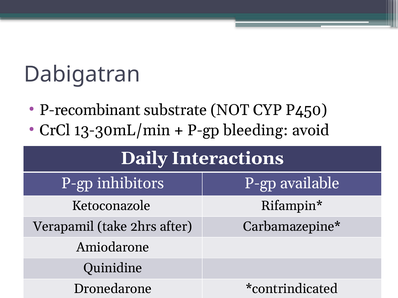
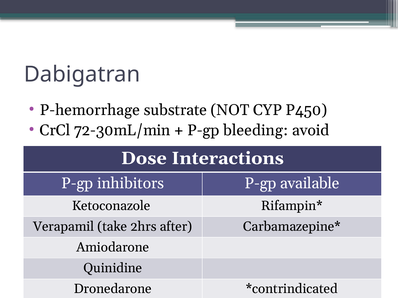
P-recombinant: P-recombinant -> P-hemorrhage (90, 110)
13-30mL/min: 13-30mL/min -> 72-30mL/min (122, 130)
Daily: Daily -> Dose (144, 159)
